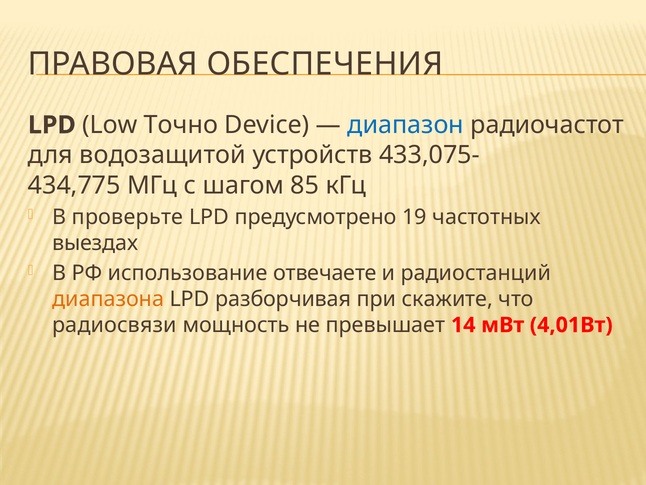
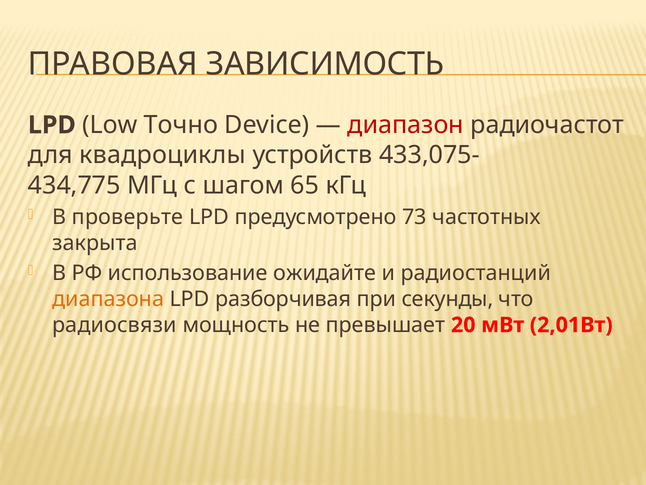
ОБЕСПЕЧЕНИЯ: ОБЕСПЕЧЕНИЯ -> ЗАВИСИМОСТЬ (325, 64)
диапазон colour: blue -> red (406, 125)
водозащитой: водозащитой -> квадроциклы (163, 155)
85: 85 -> 65 (305, 185)
19: 19 -> 73 (415, 217)
выездах: выездах -> закрыта (95, 243)
отвечаете: отвечаете -> ожидайте (325, 273)
скажите: скажите -> секунды (447, 299)
14: 14 -> 20 (463, 325)
4,01Вт: 4,01Вт -> 2,01Вт (571, 325)
